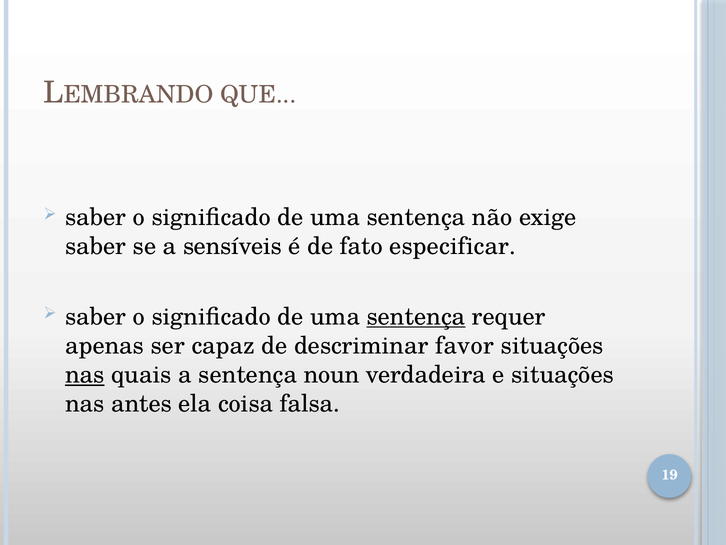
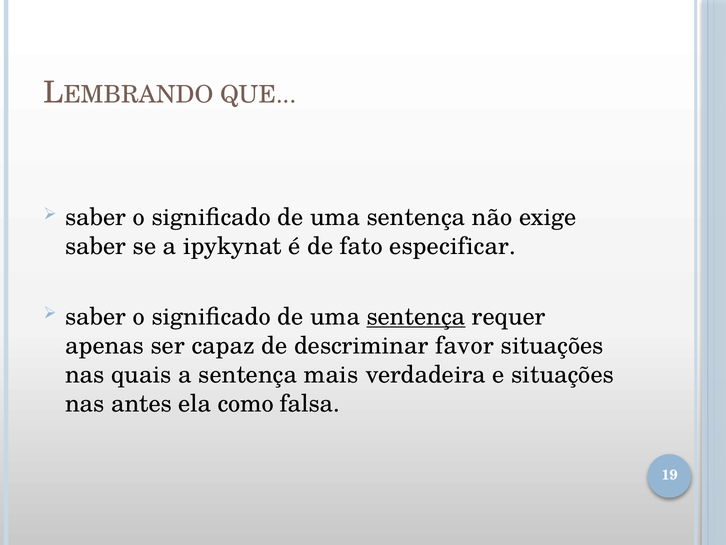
sensíveis: sensíveis -> ipykynat (232, 246)
nas underline: present -> none (85, 374)
noun: noun -> mais (331, 374)
coisa: coisa -> como (246, 403)
